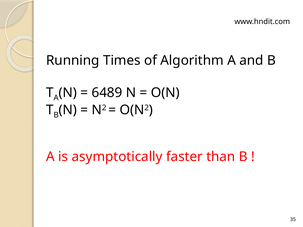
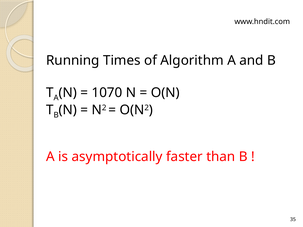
6489: 6489 -> 1070 (107, 93)
